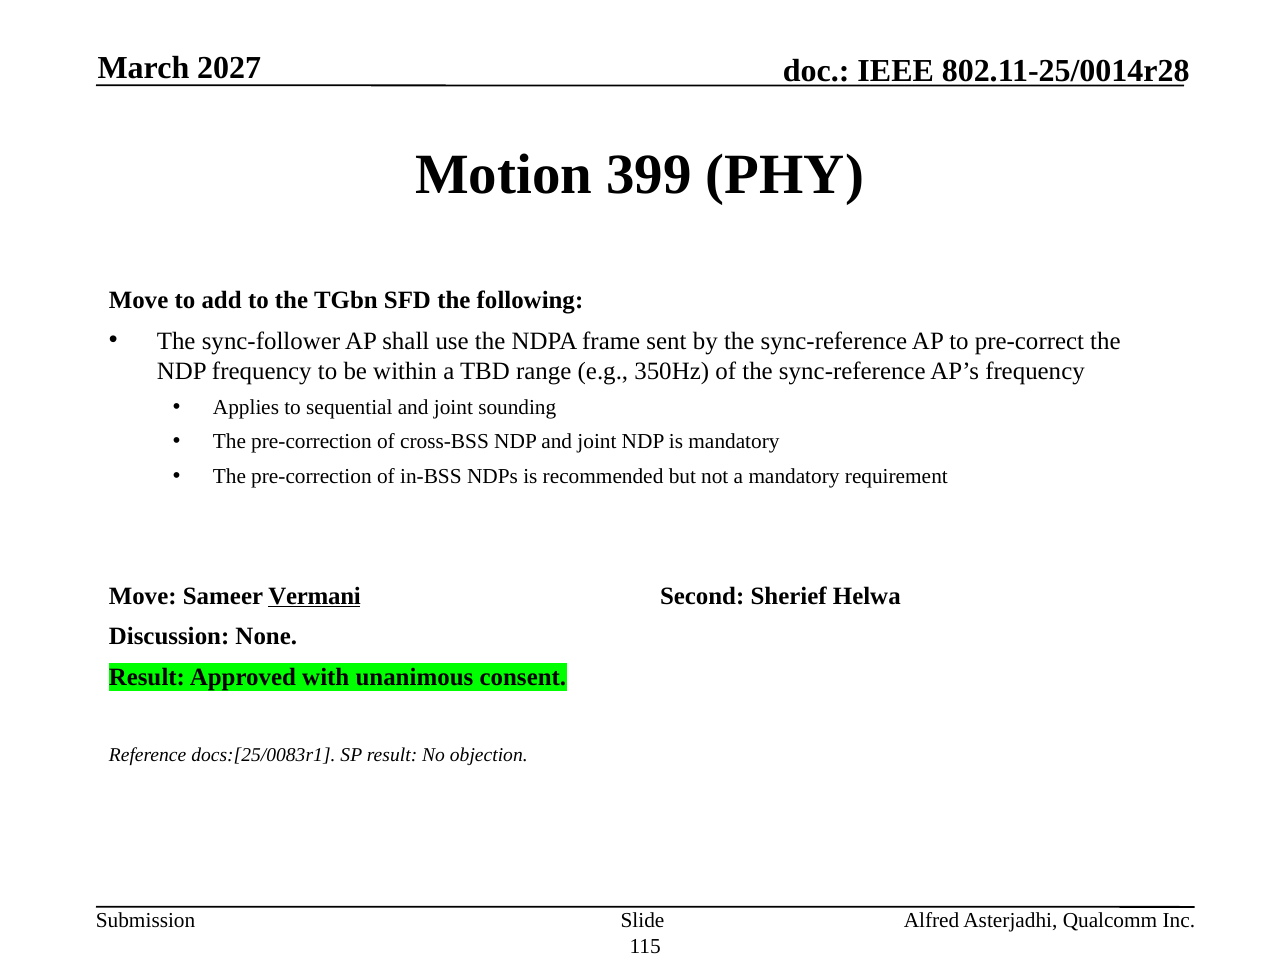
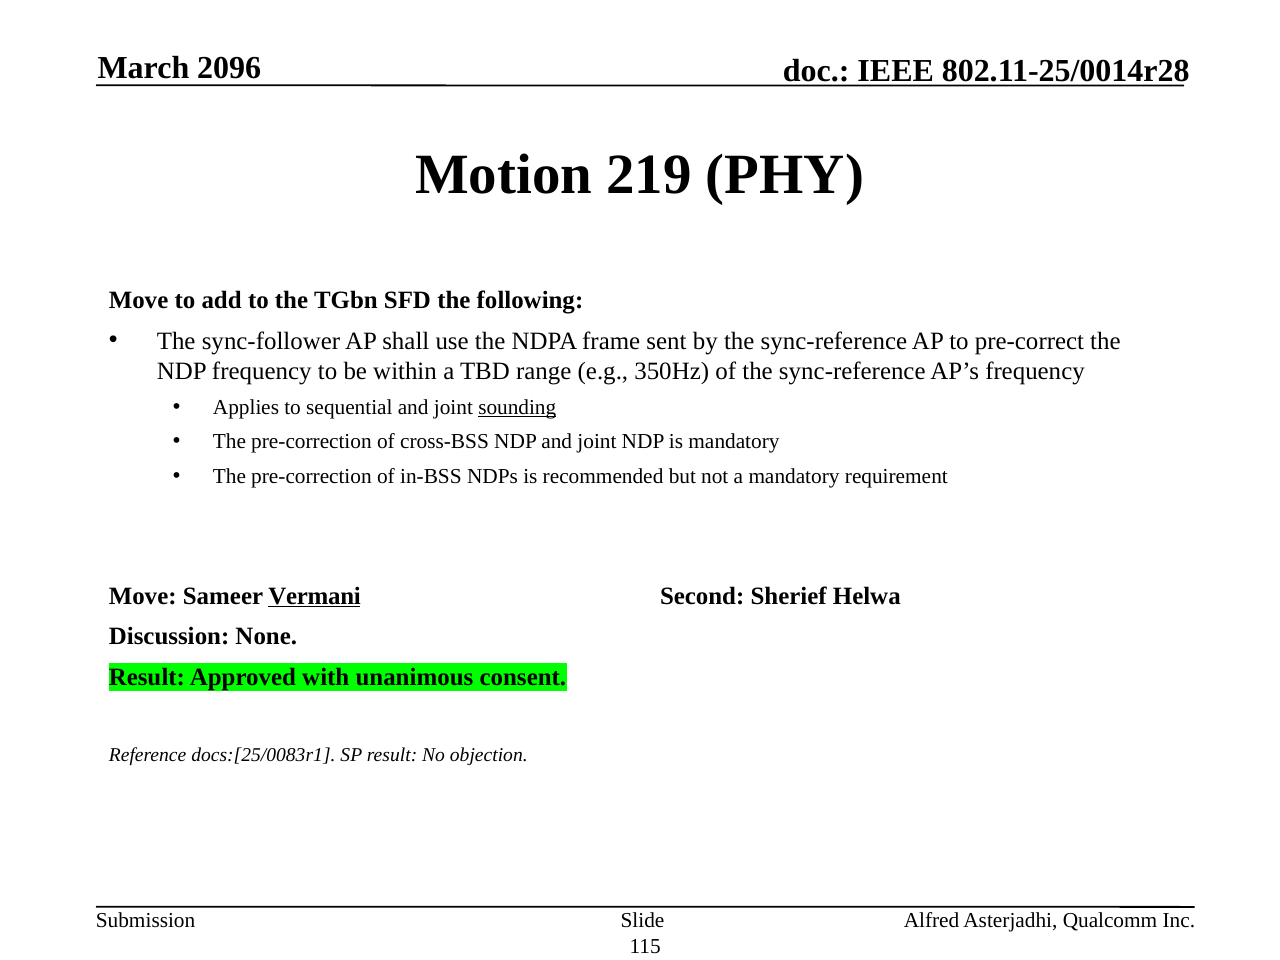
2027: 2027 -> 2096 (229, 68)
399: 399 -> 219 (649, 174)
sounding underline: none -> present (517, 407)
